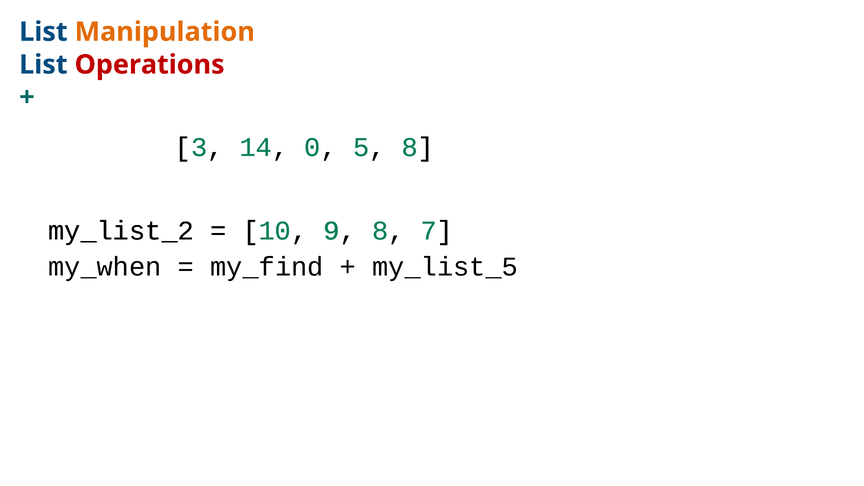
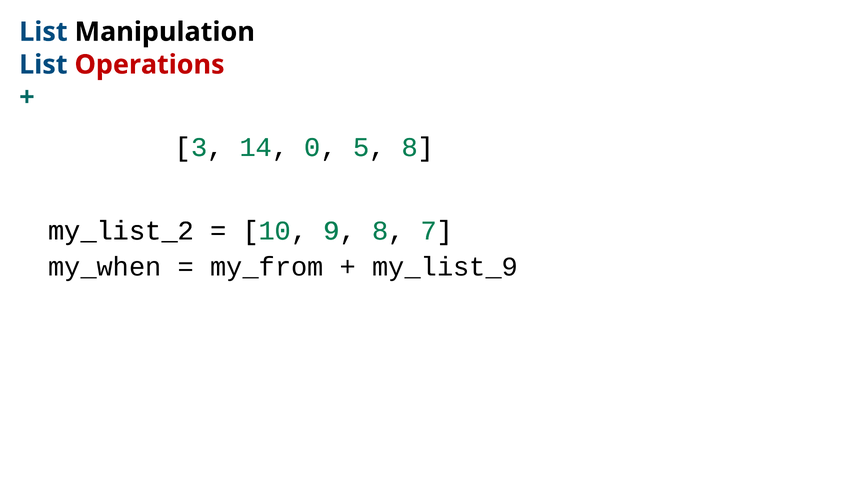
Manipulation colour: orange -> black (165, 32)
my_find: my_find -> my_from (267, 267)
my_list_5: my_list_5 -> my_list_9 (445, 267)
